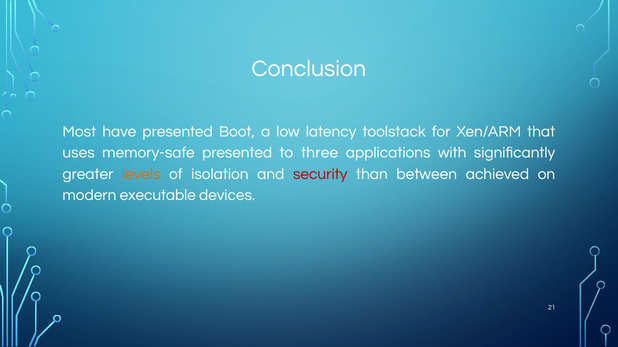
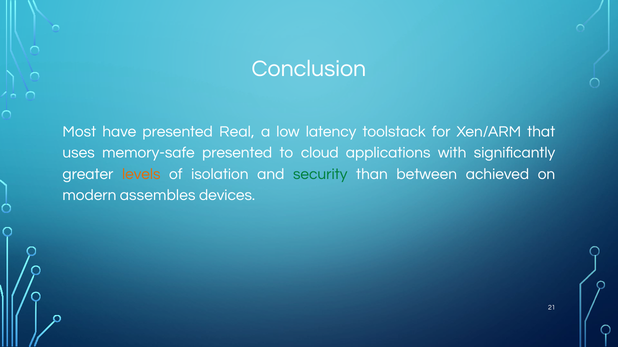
Boot: Boot -> Real (237, 132)
three: three -> cloud (320, 153)
security colour: red -> green (320, 174)
executable: executable -> assembles (158, 196)
